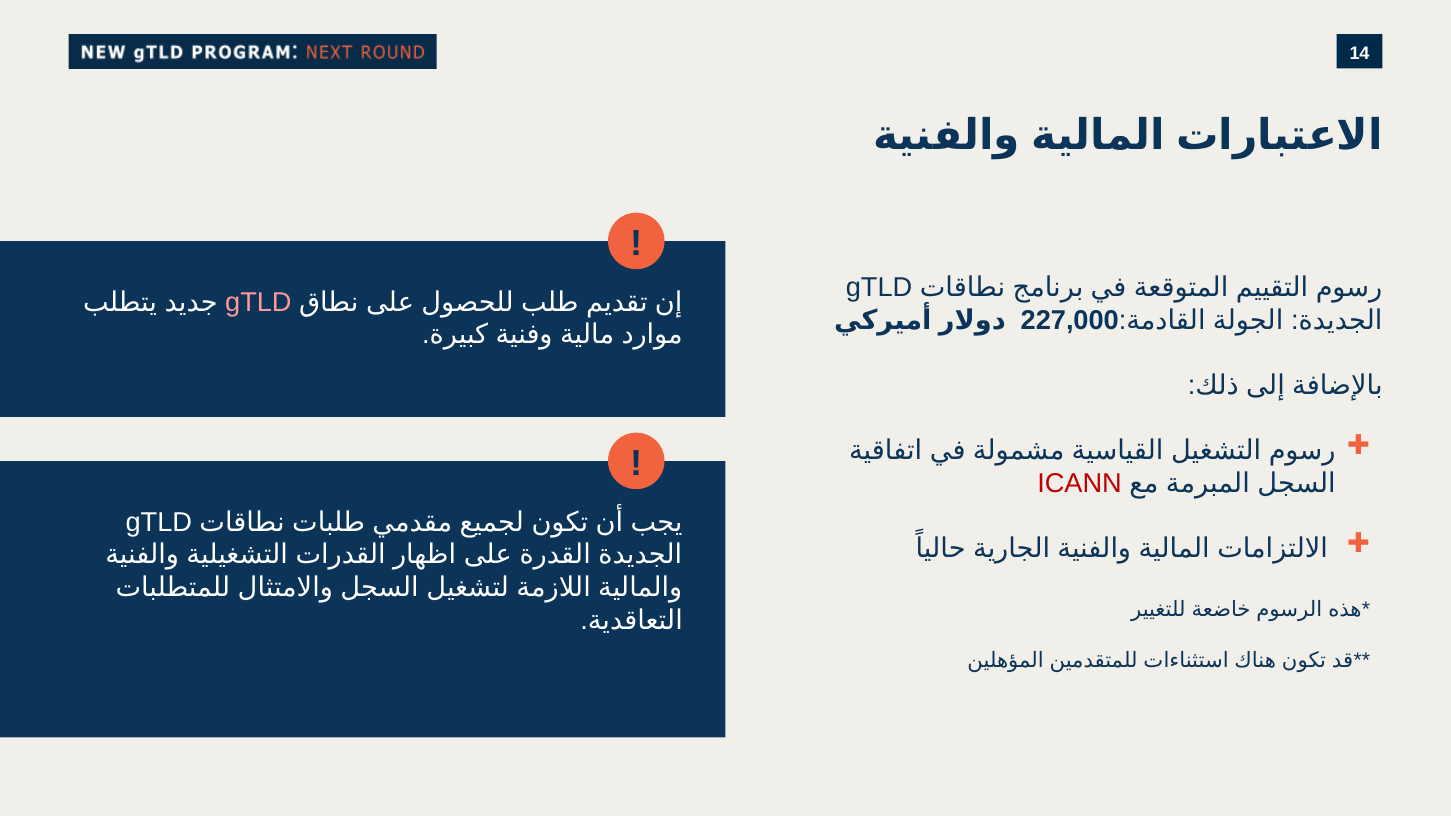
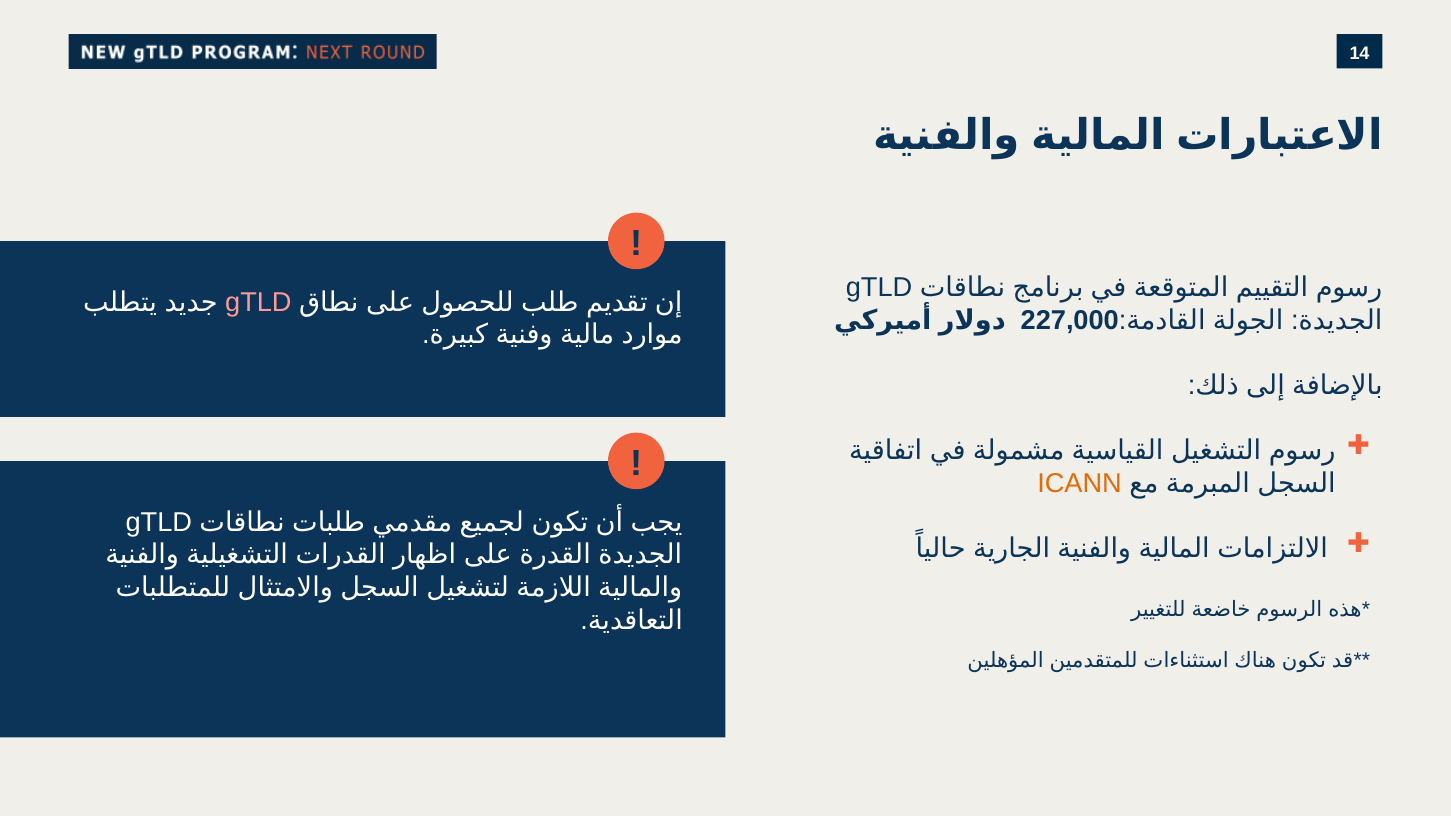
ICANN colour: red -> orange (1080, 483)
